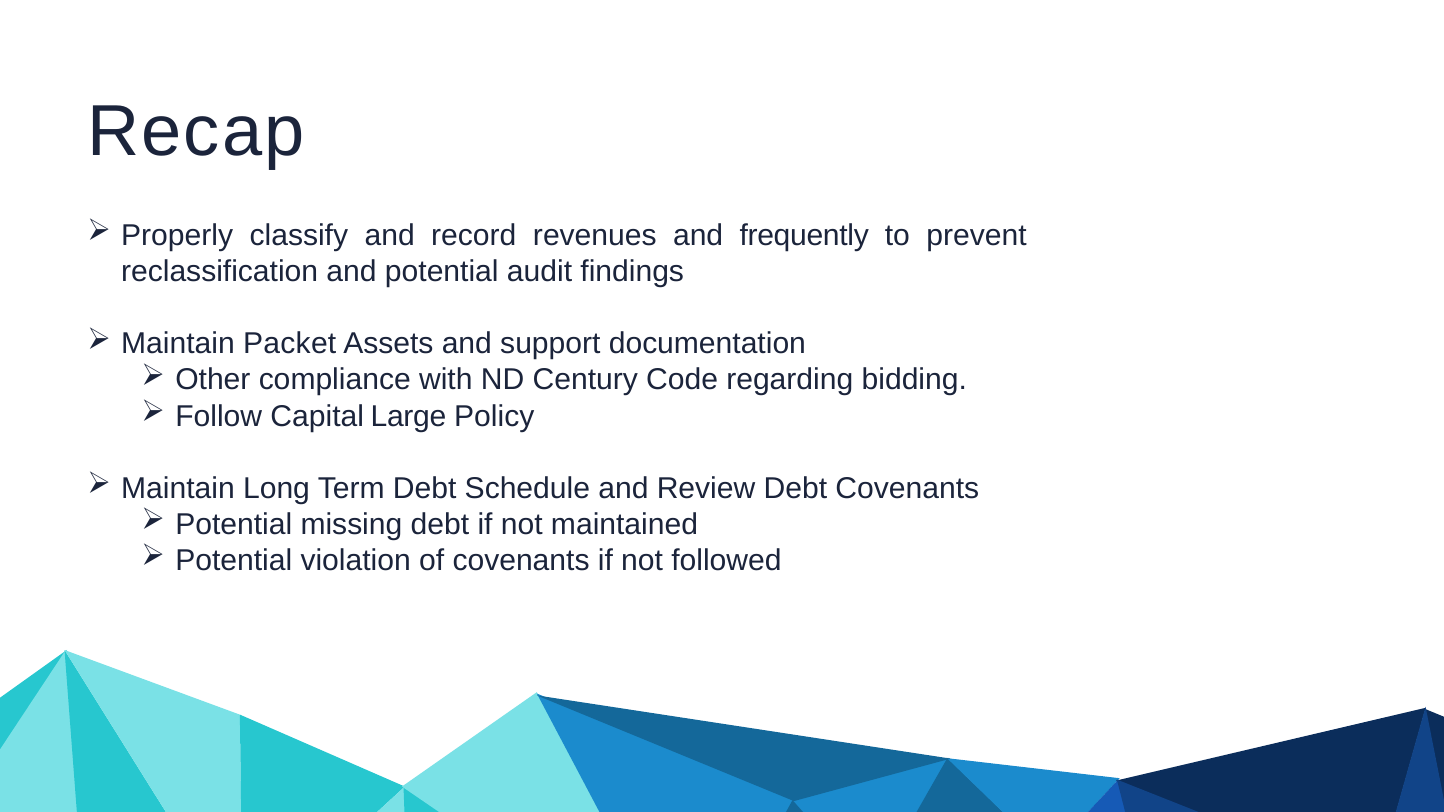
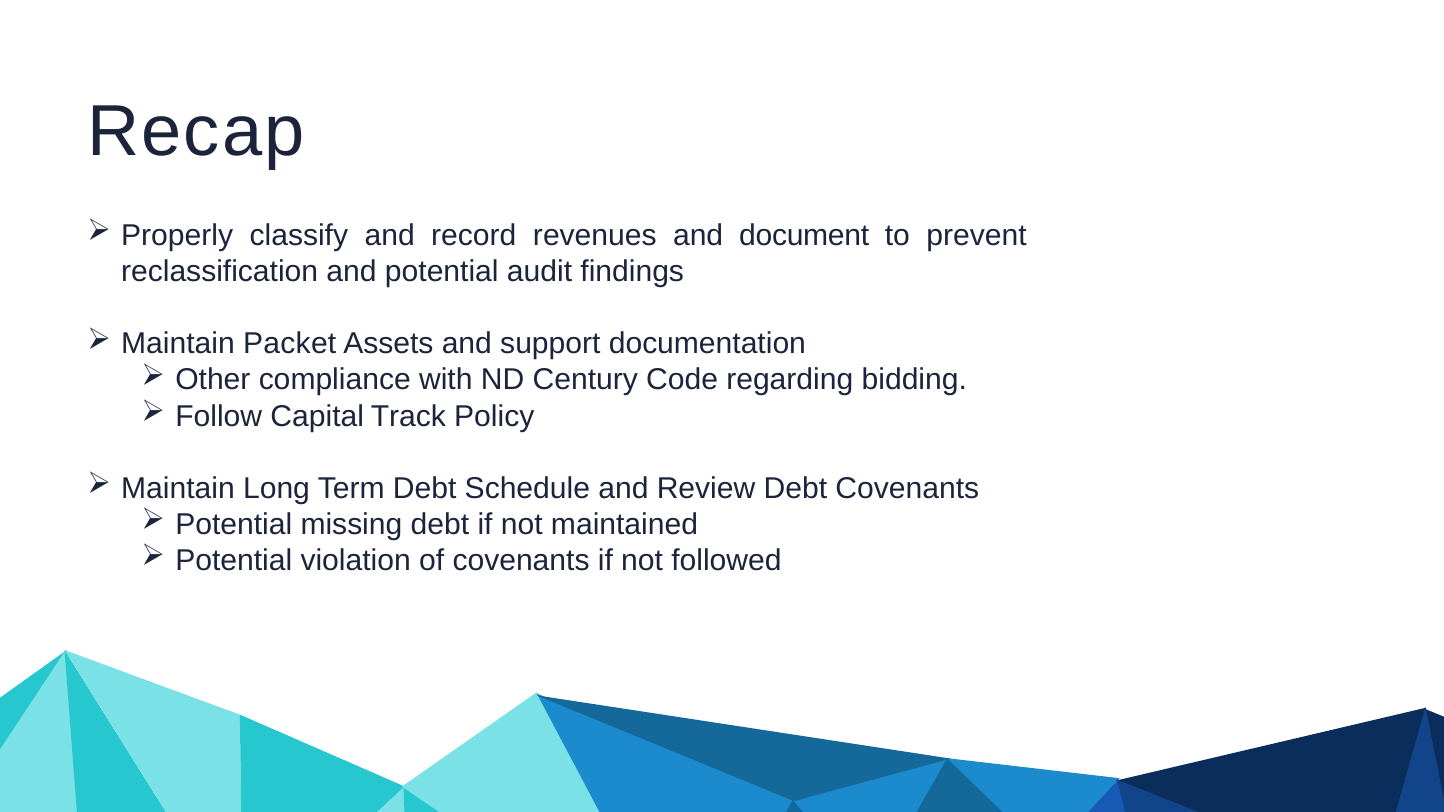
frequently: frequently -> document (804, 236)
Large: Large -> Track (408, 416)
